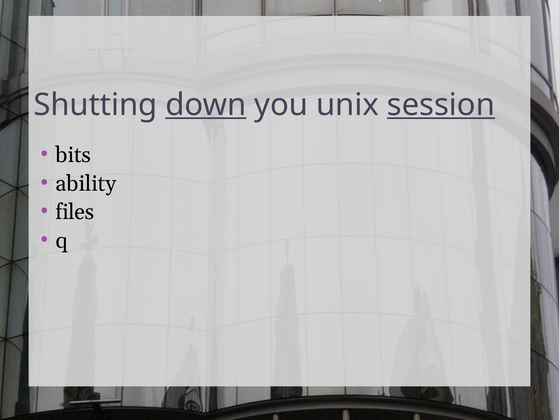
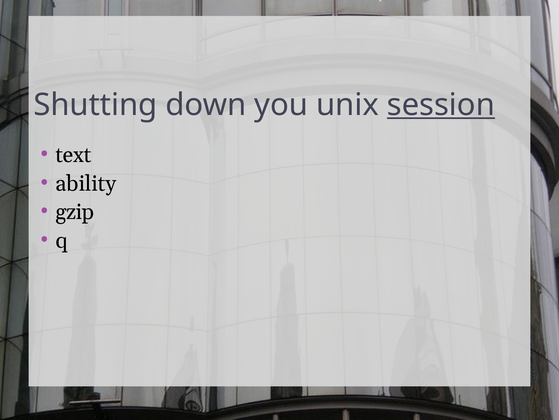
down underline: present -> none (206, 105)
bits: bits -> text (73, 155)
files: files -> gzip (75, 212)
